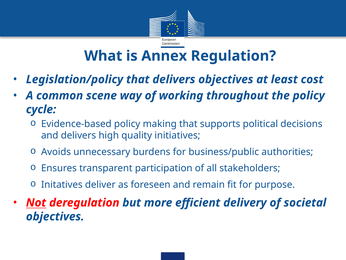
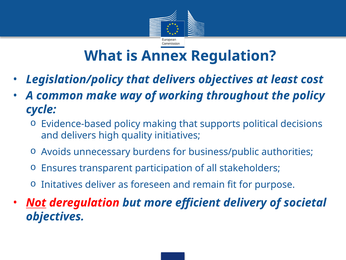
scene: scene -> make (101, 95)
